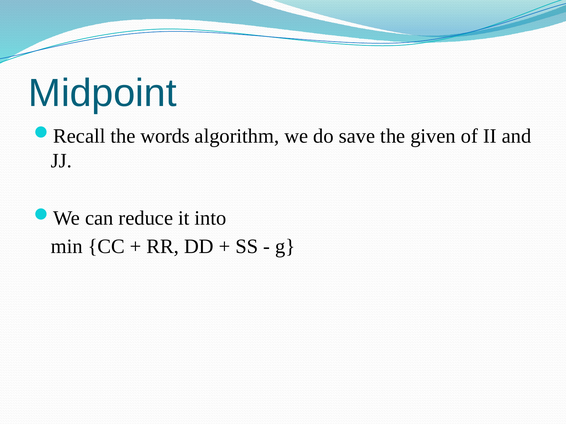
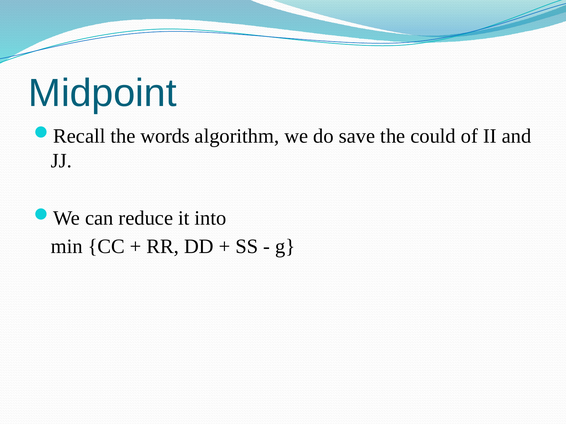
given: given -> could (433, 136)
